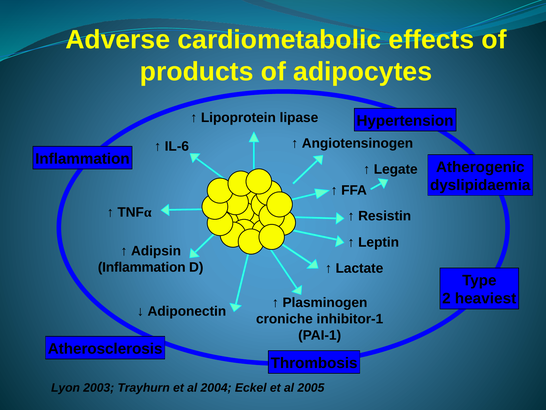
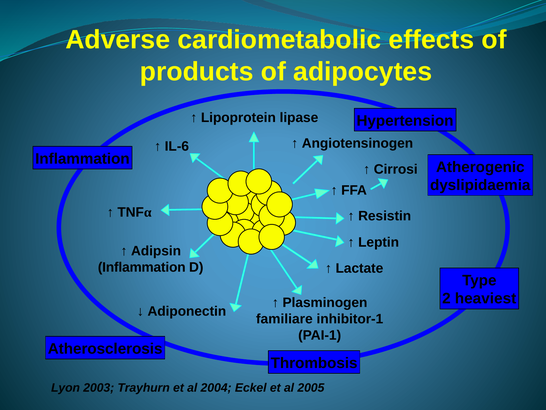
Legate: Legate -> Cirrosi (396, 169)
croniche: croniche -> familiare (284, 319)
